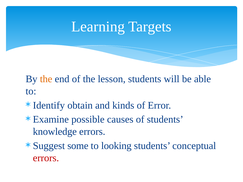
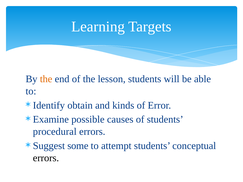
knowledge: knowledge -> procedural (55, 132)
looking: looking -> attempt (116, 146)
errors colour: red -> black (46, 158)
